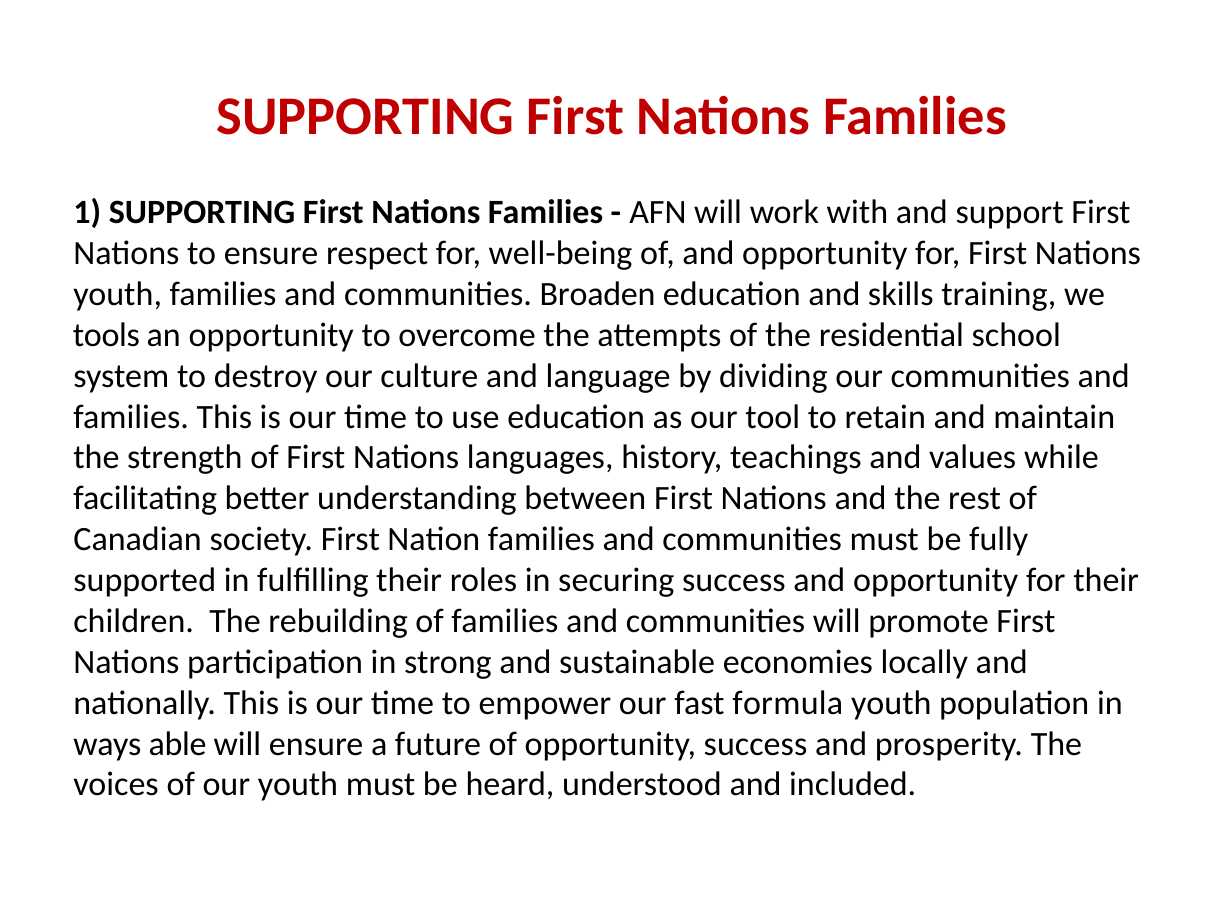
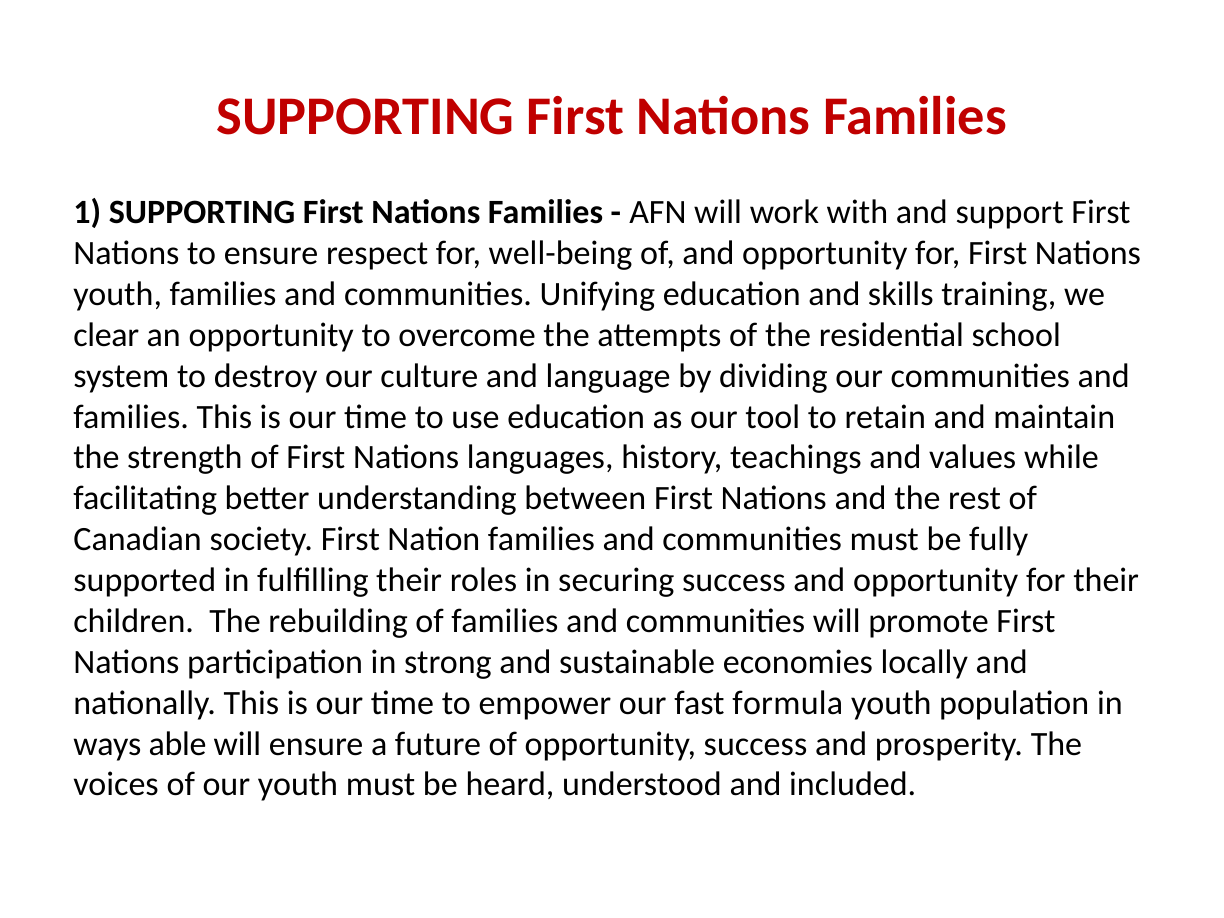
Broaden: Broaden -> Unifying (597, 294)
tools: tools -> clear (106, 335)
